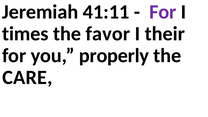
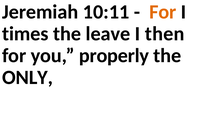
41:11: 41:11 -> 10:11 (106, 12)
For colour: purple -> orange (163, 12)
favor: favor -> leave (108, 34)
their: their -> then (165, 34)
CARE: CARE -> ONLY (27, 77)
